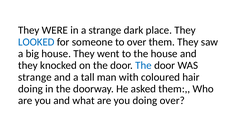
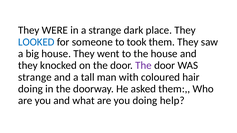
to over: over -> took (137, 42)
The colour: blue -> purple (144, 66)
doing over: over -> help (172, 101)
